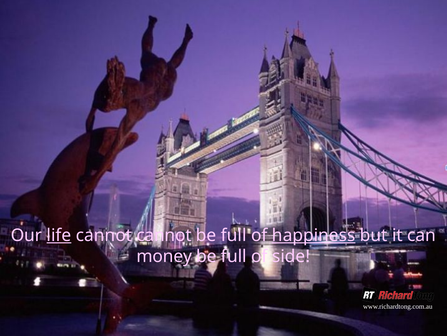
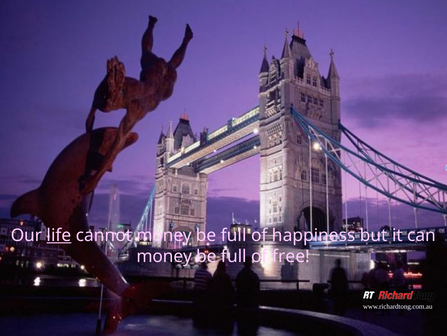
cannot cannot: cannot -> money (164, 235)
happiness underline: present -> none (314, 235)
side: side -> free (291, 256)
